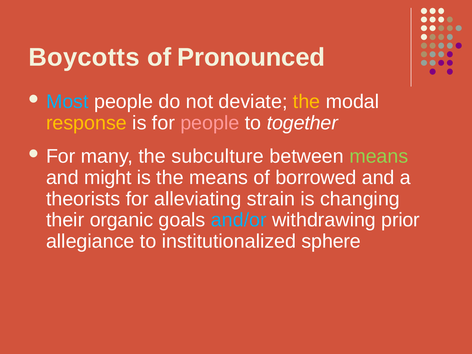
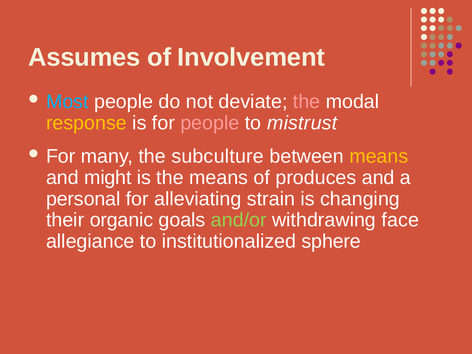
Boycotts: Boycotts -> Assumes (84, 57)
Pronounced: Pronounced -> Involvement (251, 57)
the colour: yellow -> pink (307, 102)
together: together -> mistrust (302, 123)
means colour: light green -> yellow (379, 156)
borrowed: borrowed -> produces (316, 178)
theorists: theorists -> personal (83, 199)
and/or colour: light blue -> light green (239, 220)
prior: prior -> face (400, 220)
